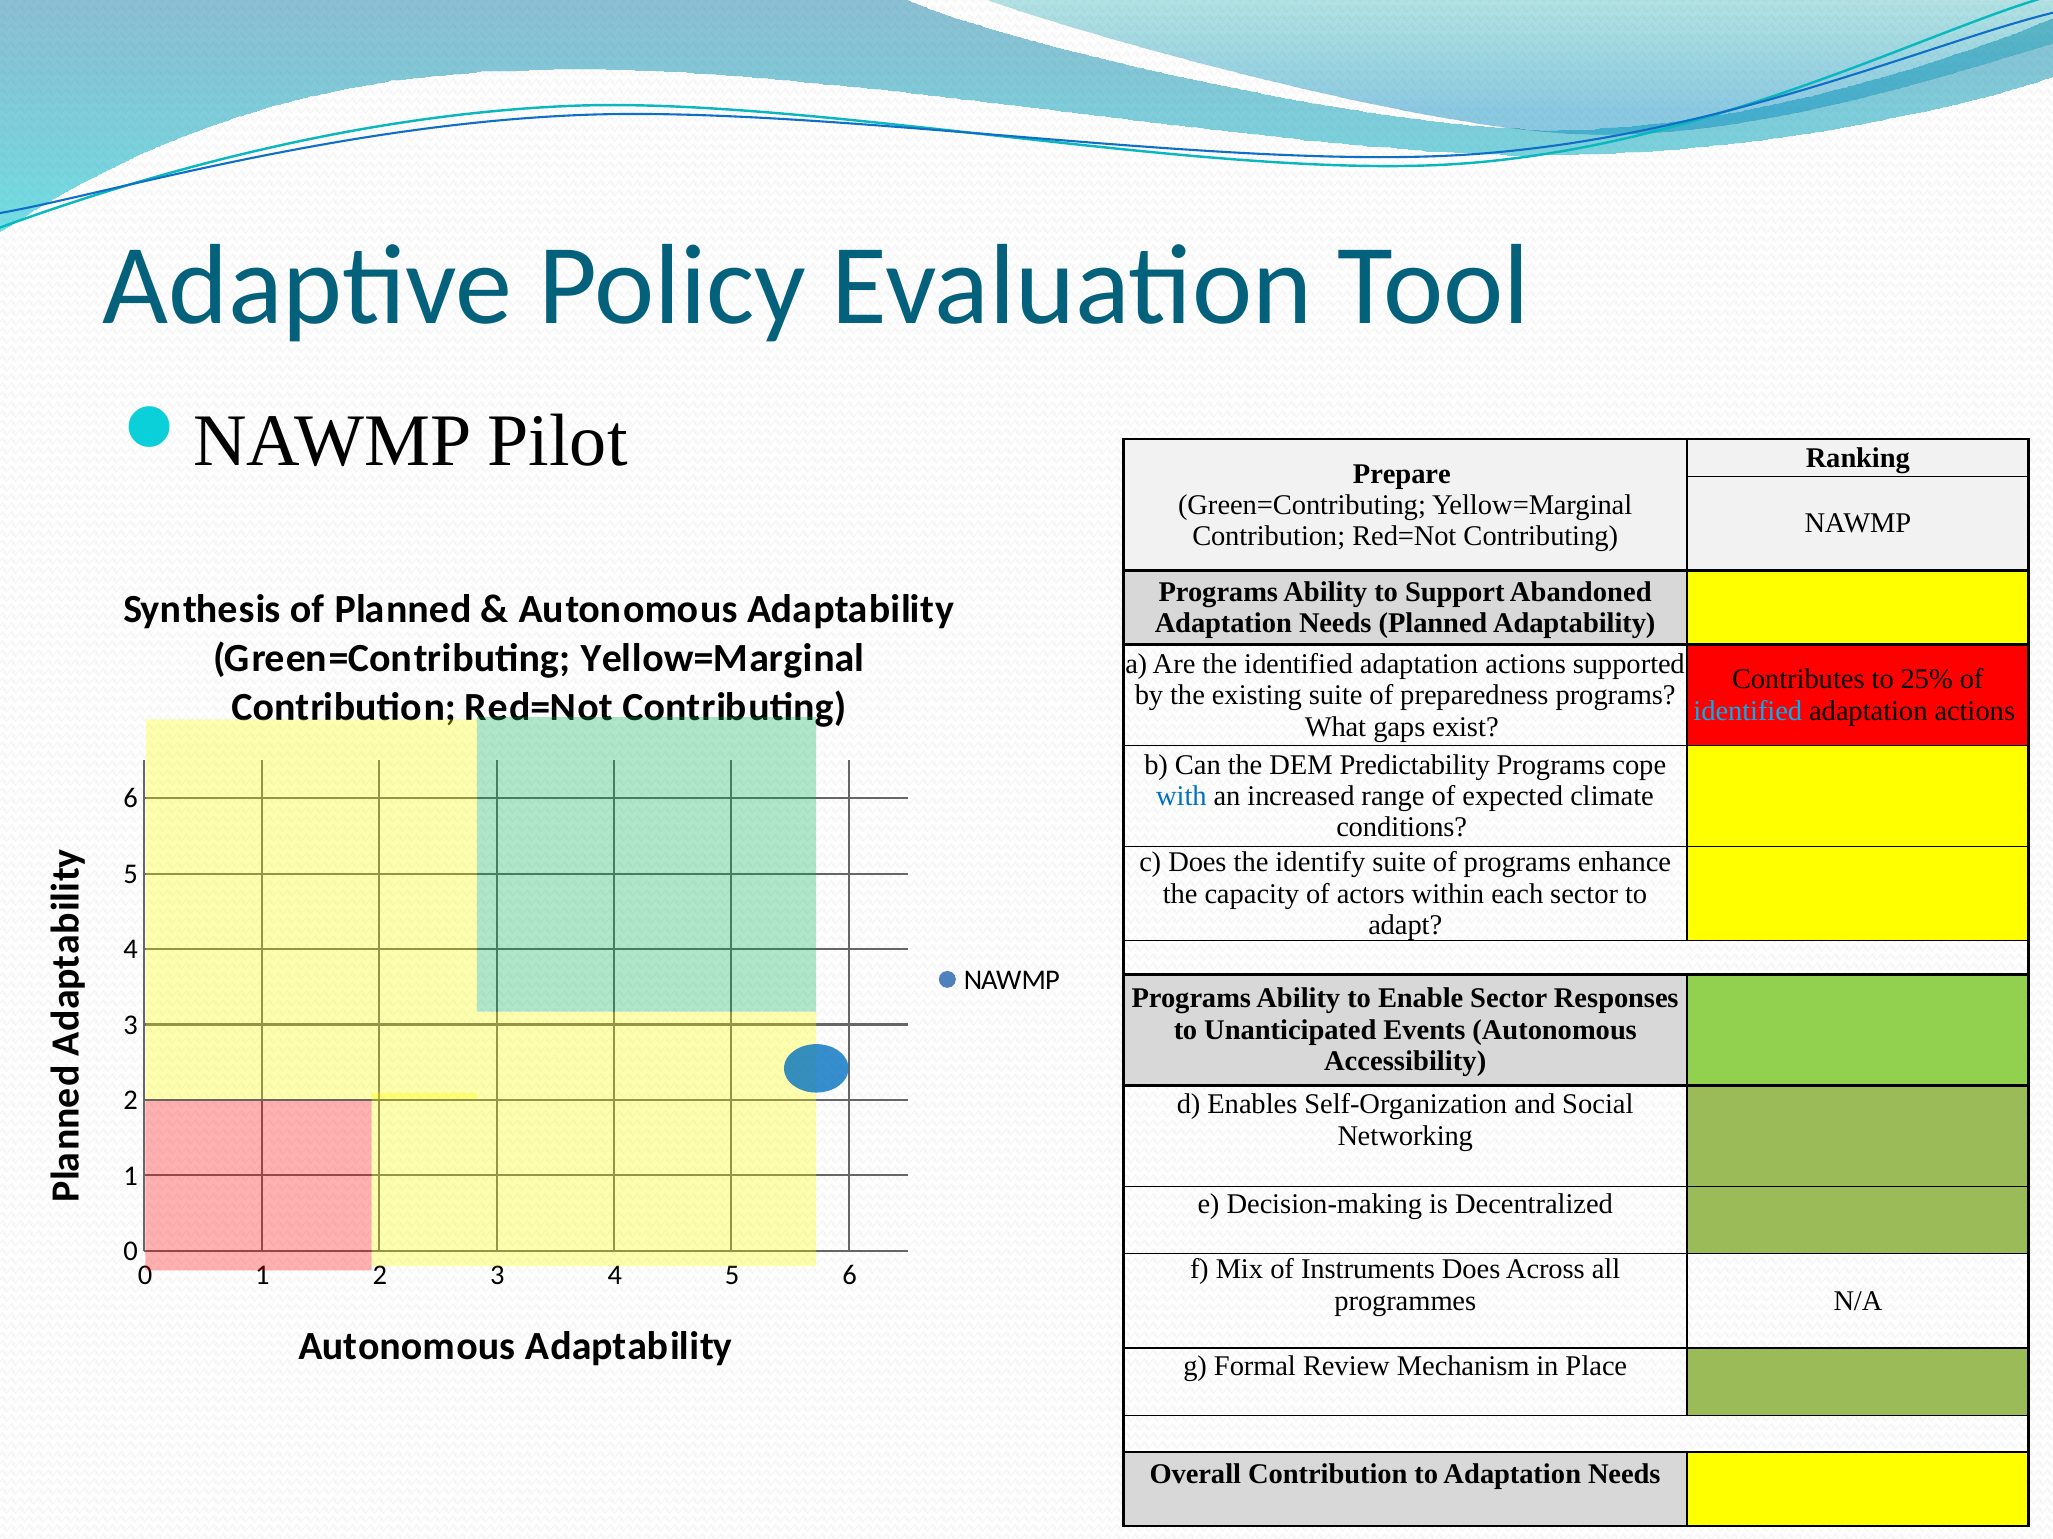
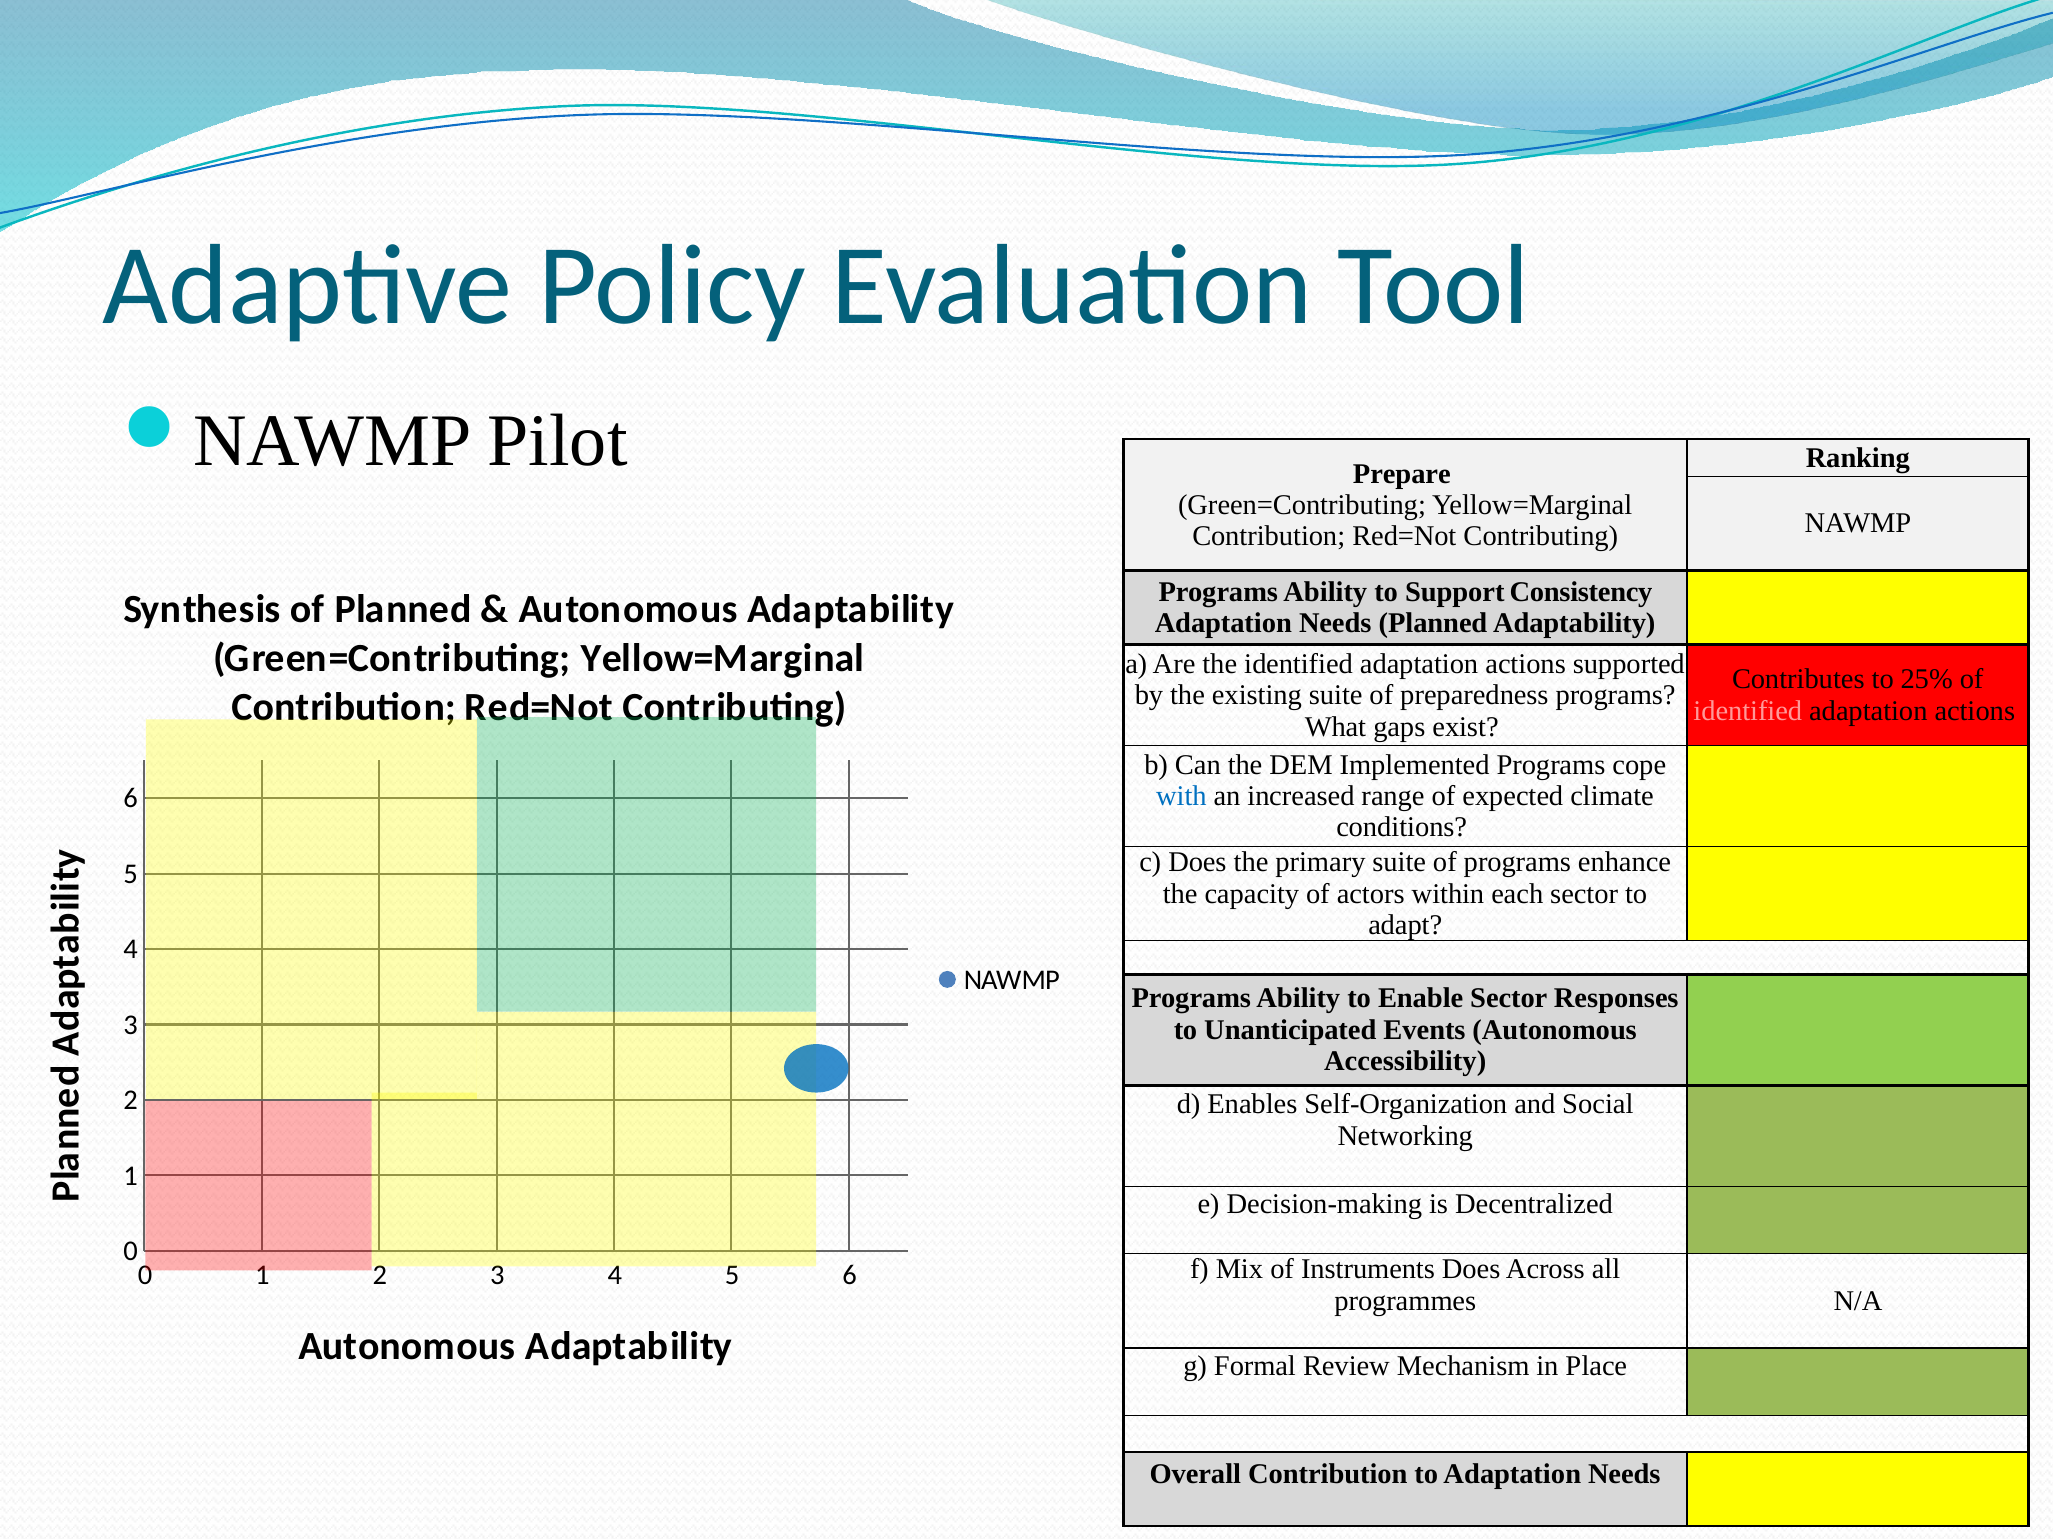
Abandoned: Abandoned -> Consistency (1581, 592)
identified colour: light blue -> pink (1748, 711)
Predictability: Predictability -> Implemented (1415, 765)
identify: identify -> primary (1320, 863)
